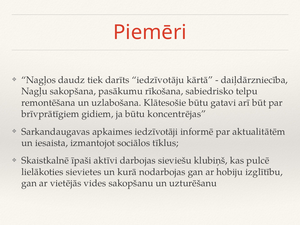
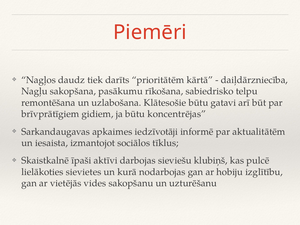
iedzīvotāju: iedzīvotāju -> prioritātēm (158, 80)
